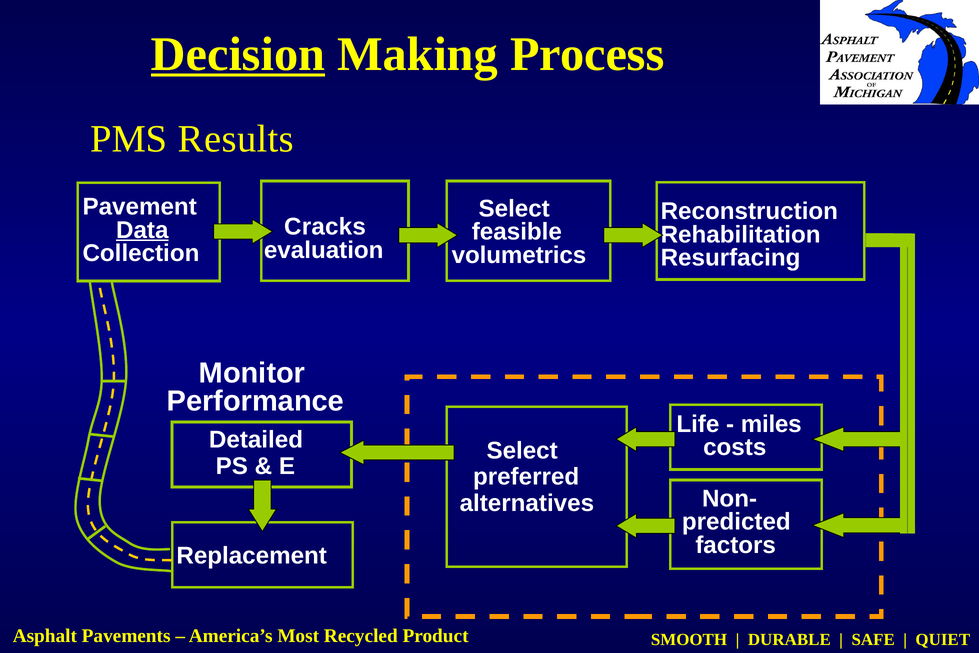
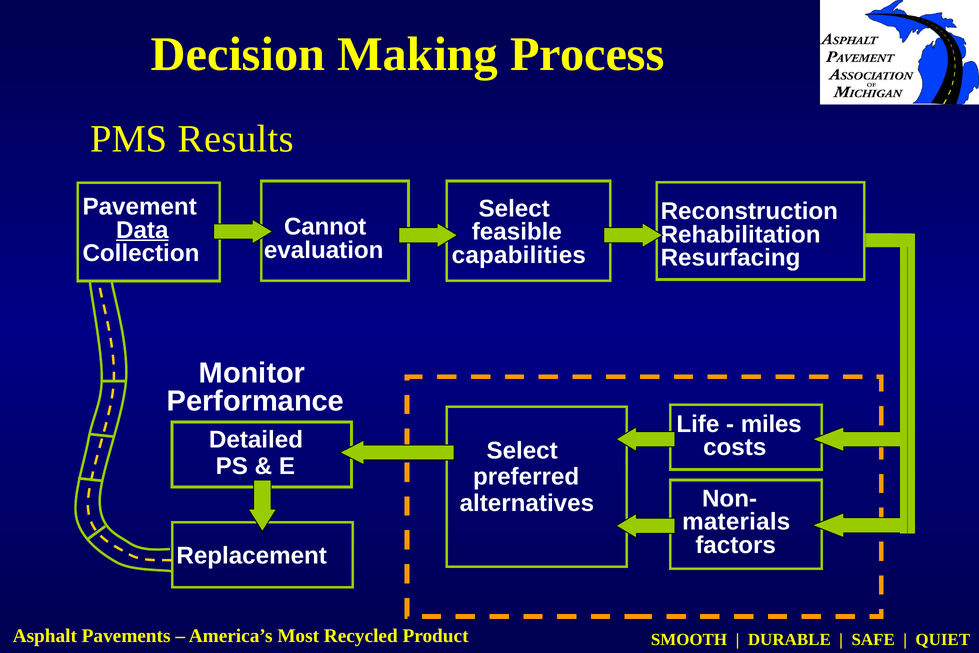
Decision underline: present -> none (238, 54)
Cracks: Cracks -> Cannot (325, 227)
volumetrics: volumetrics -> capabilities (519, 255)
predicted: predicted -> materials (736, 522)
